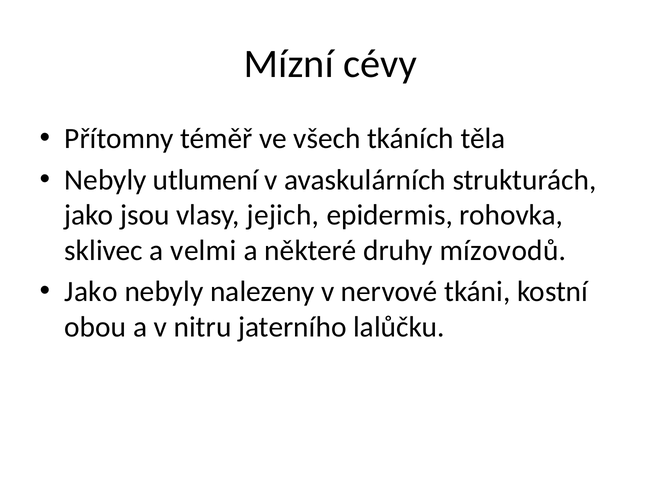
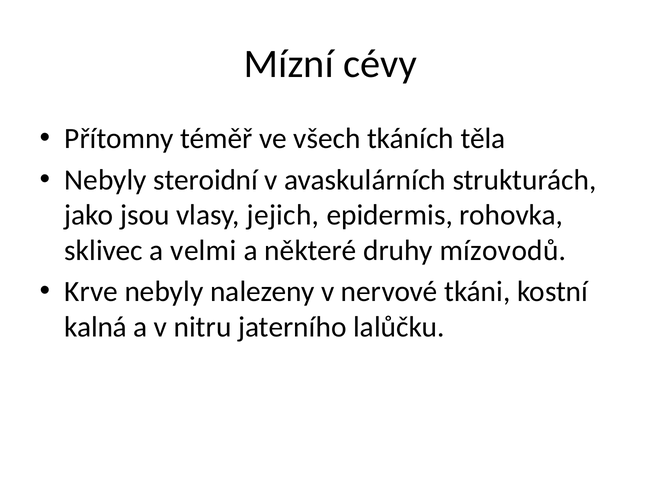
utlumení: utlumení -> steroidní (206, 180)
Jako: Jako -> Krve (91, 292)
obou: obou -> kalná (96, 327)
